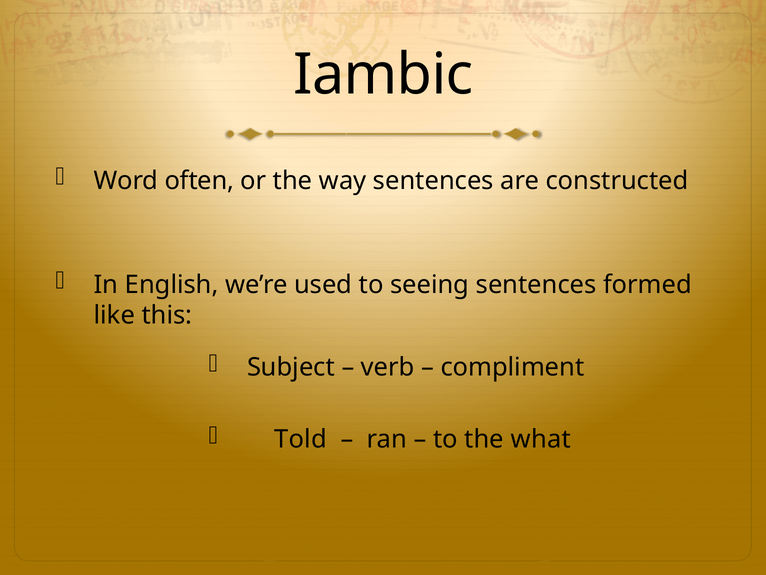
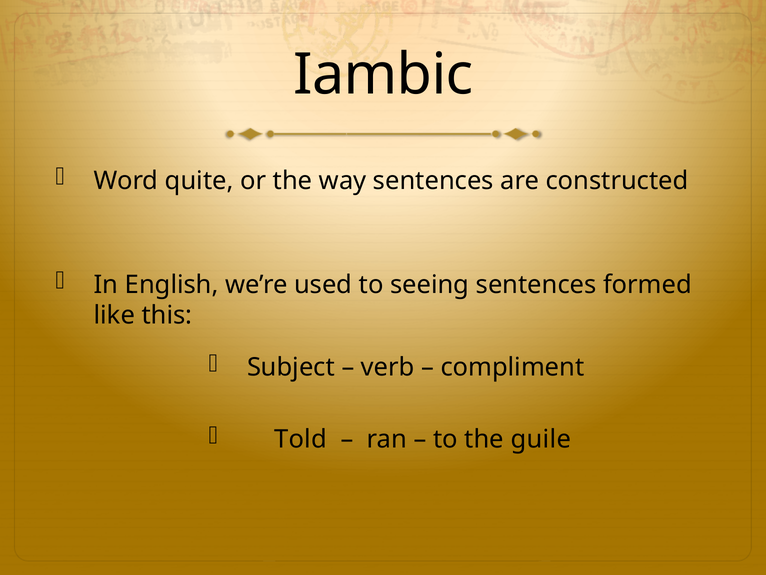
often: often -> quite (199, 181)
what: what -> guile (541, 439)
